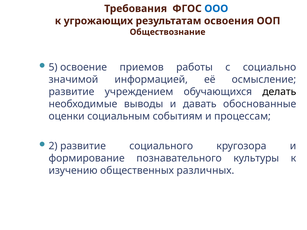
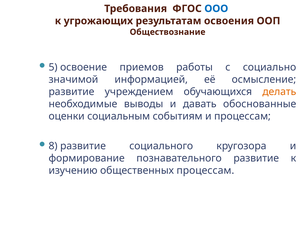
делать colour: black -> orange (279, 92)
2: 2 -> 8 (53, 146)
познавательного культуры: культуры -> развитие (256, 158)
общественных различных: различных -> процессам (205, 171)
